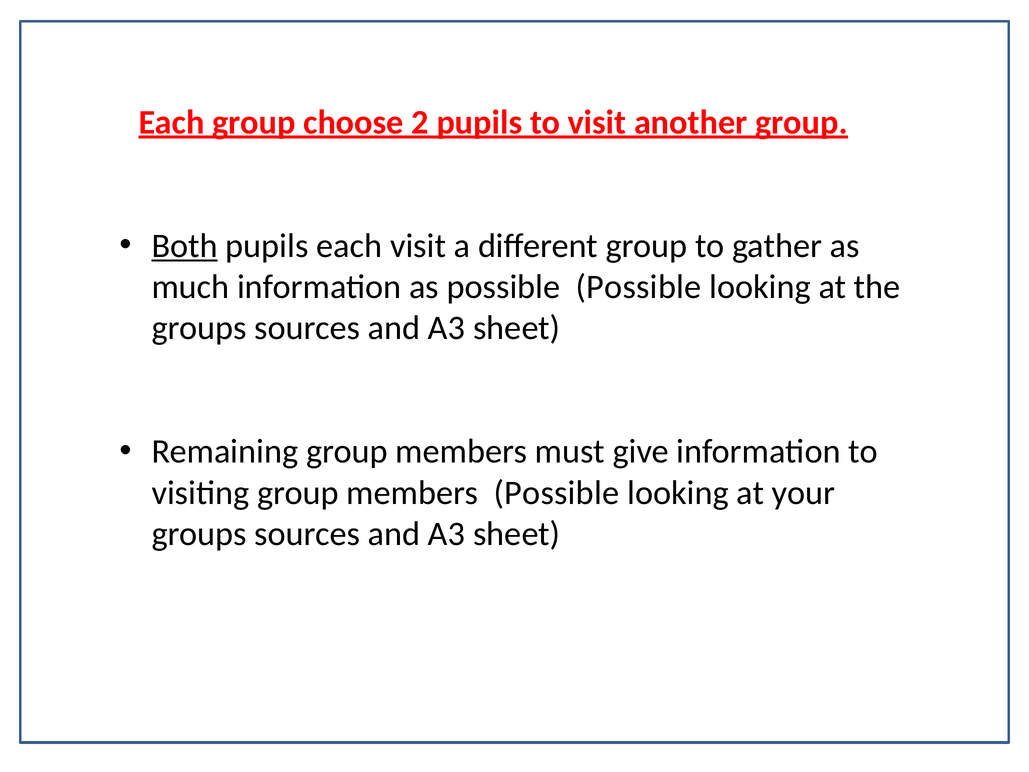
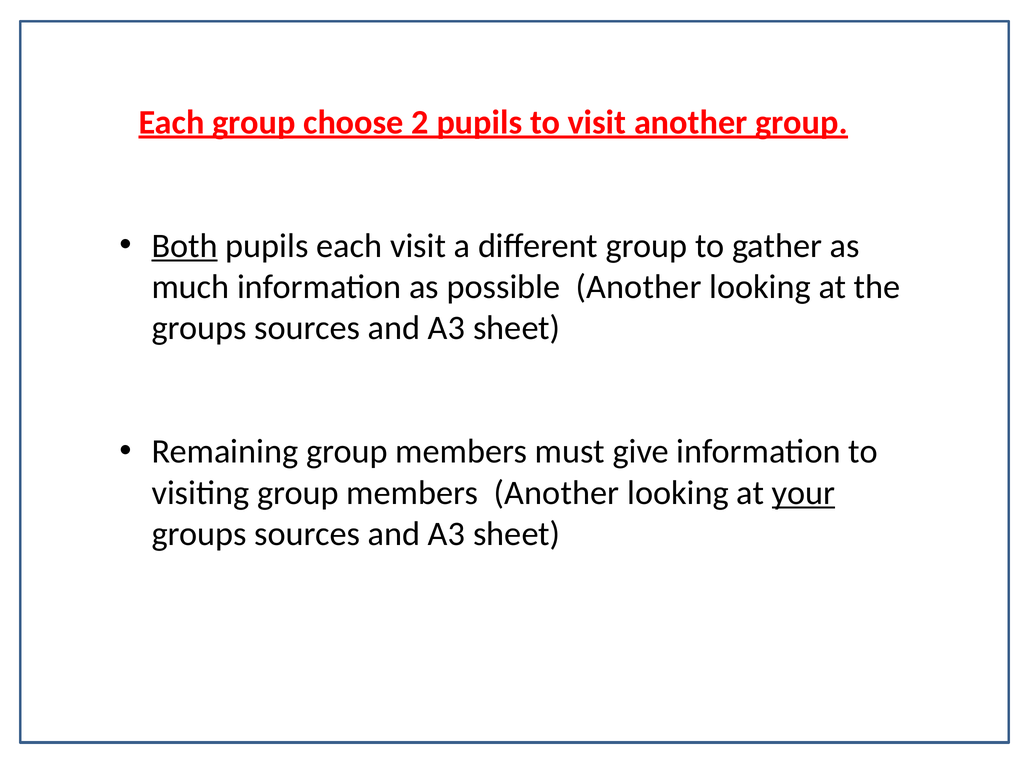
possible Possible: Possible -> Another (639, 287)
members Possible: Possible -> Another (557, 493)
your underline: none -> present (803, 493)
